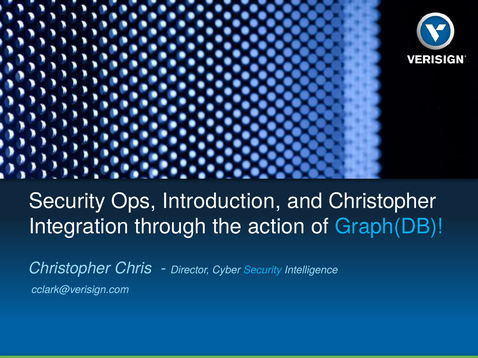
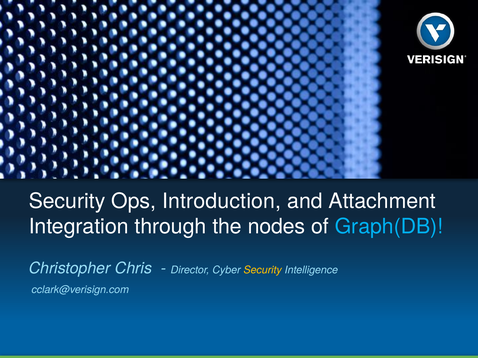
and Christopher: Christopher -> Attachment (382, 201)
action: action -> nodes (276, 227)
Security colour: light blue -> yellow (263, 270)
